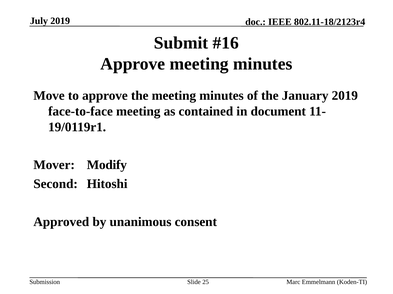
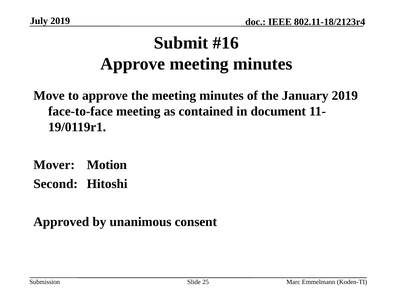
Modify: Modify -> Motion (107, 165)
